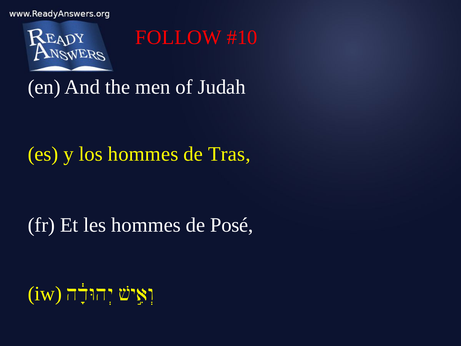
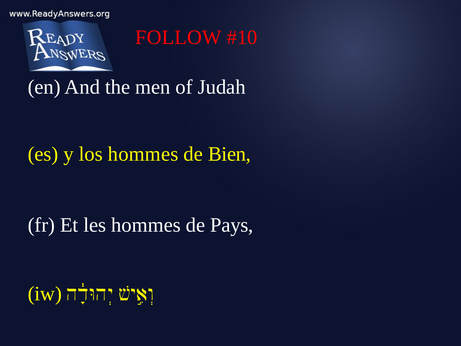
Tras: Tras -> Bien (230, 154)
Posé: Posé -> Pays (232, 225)
